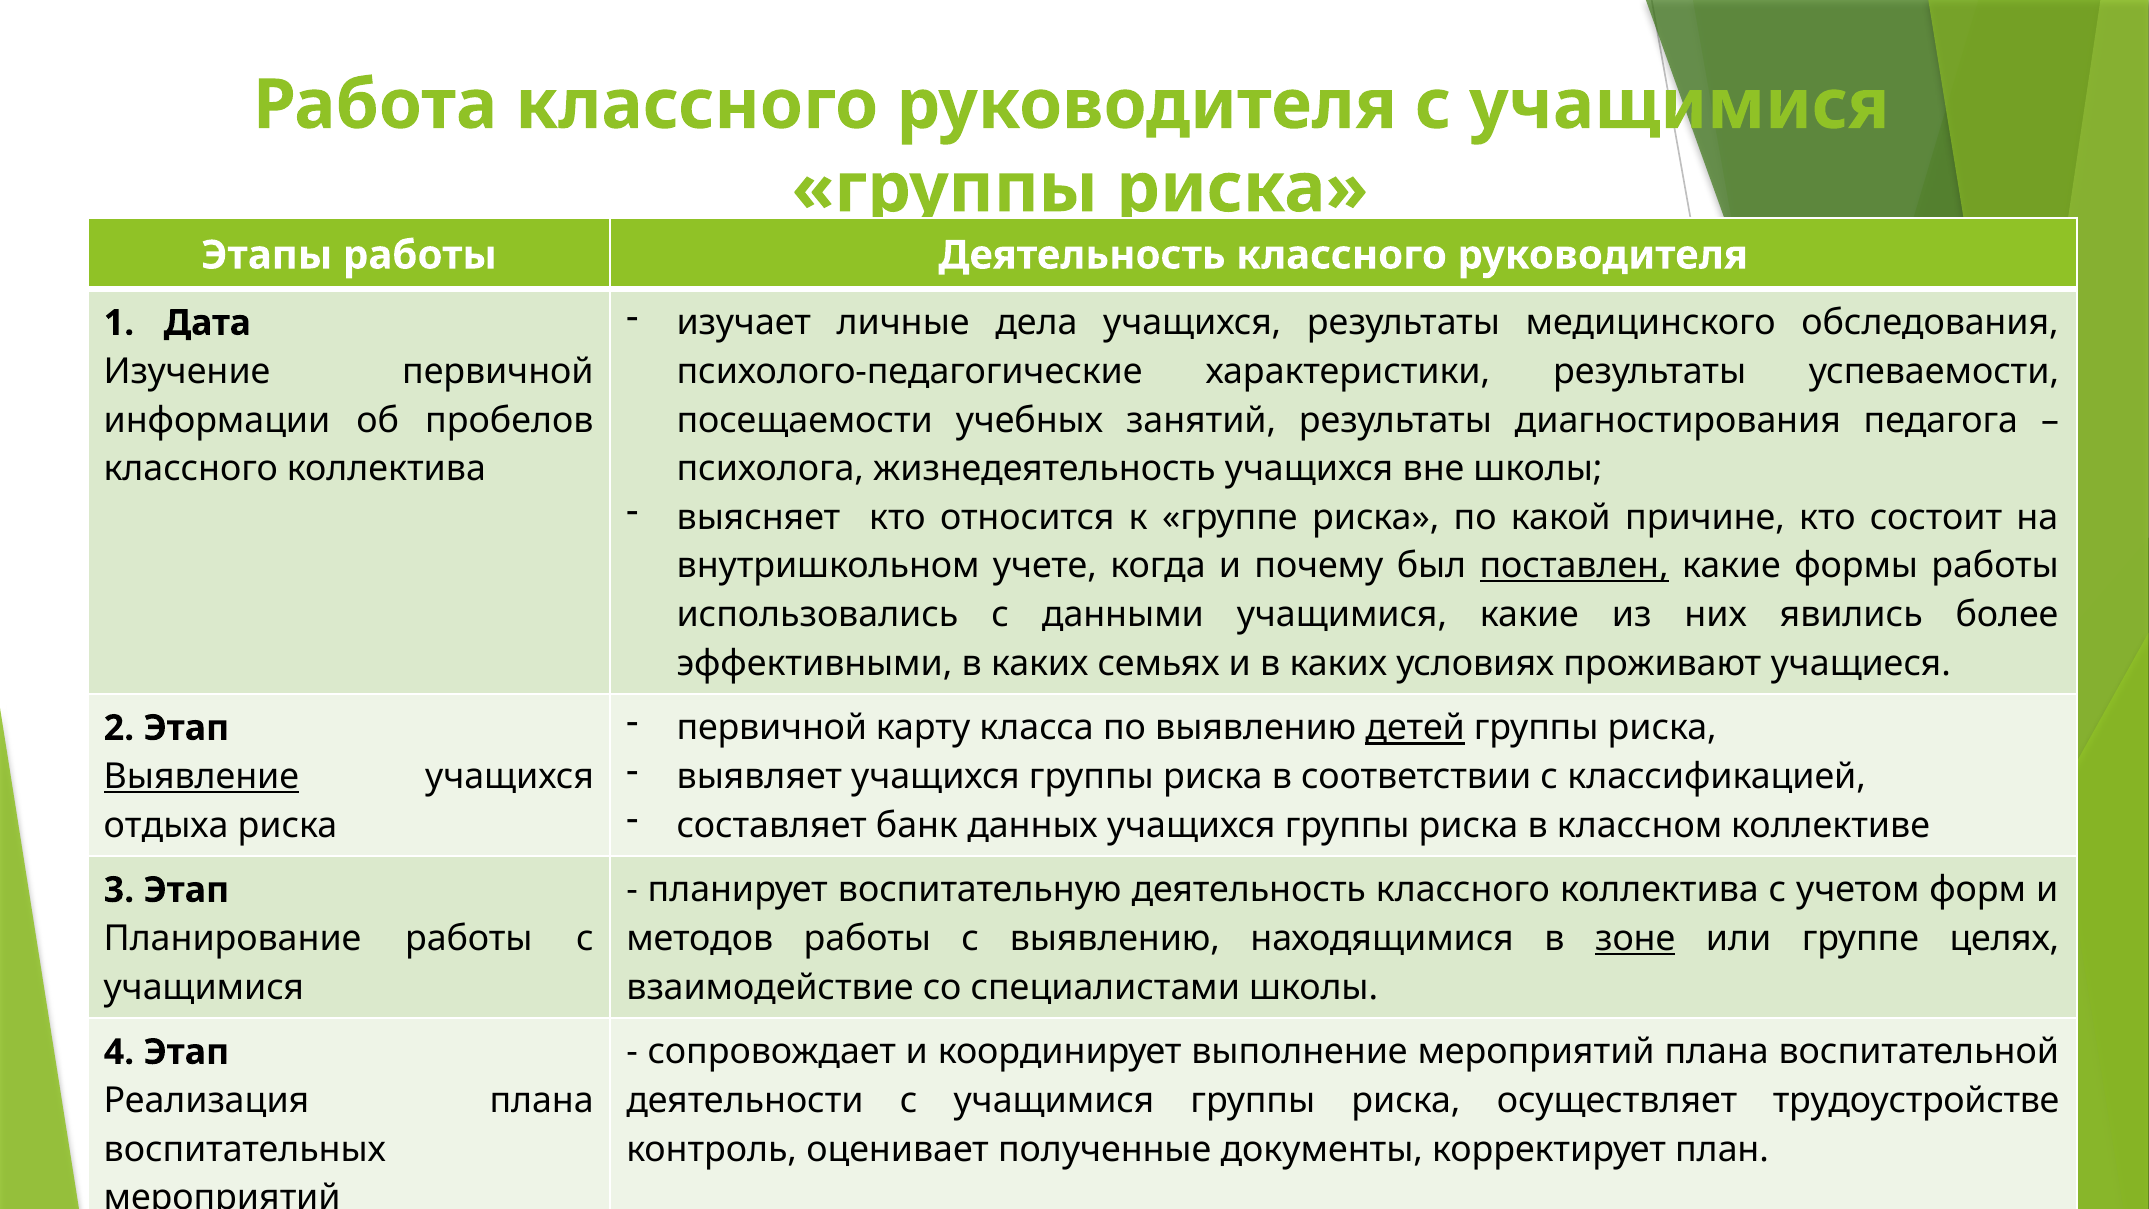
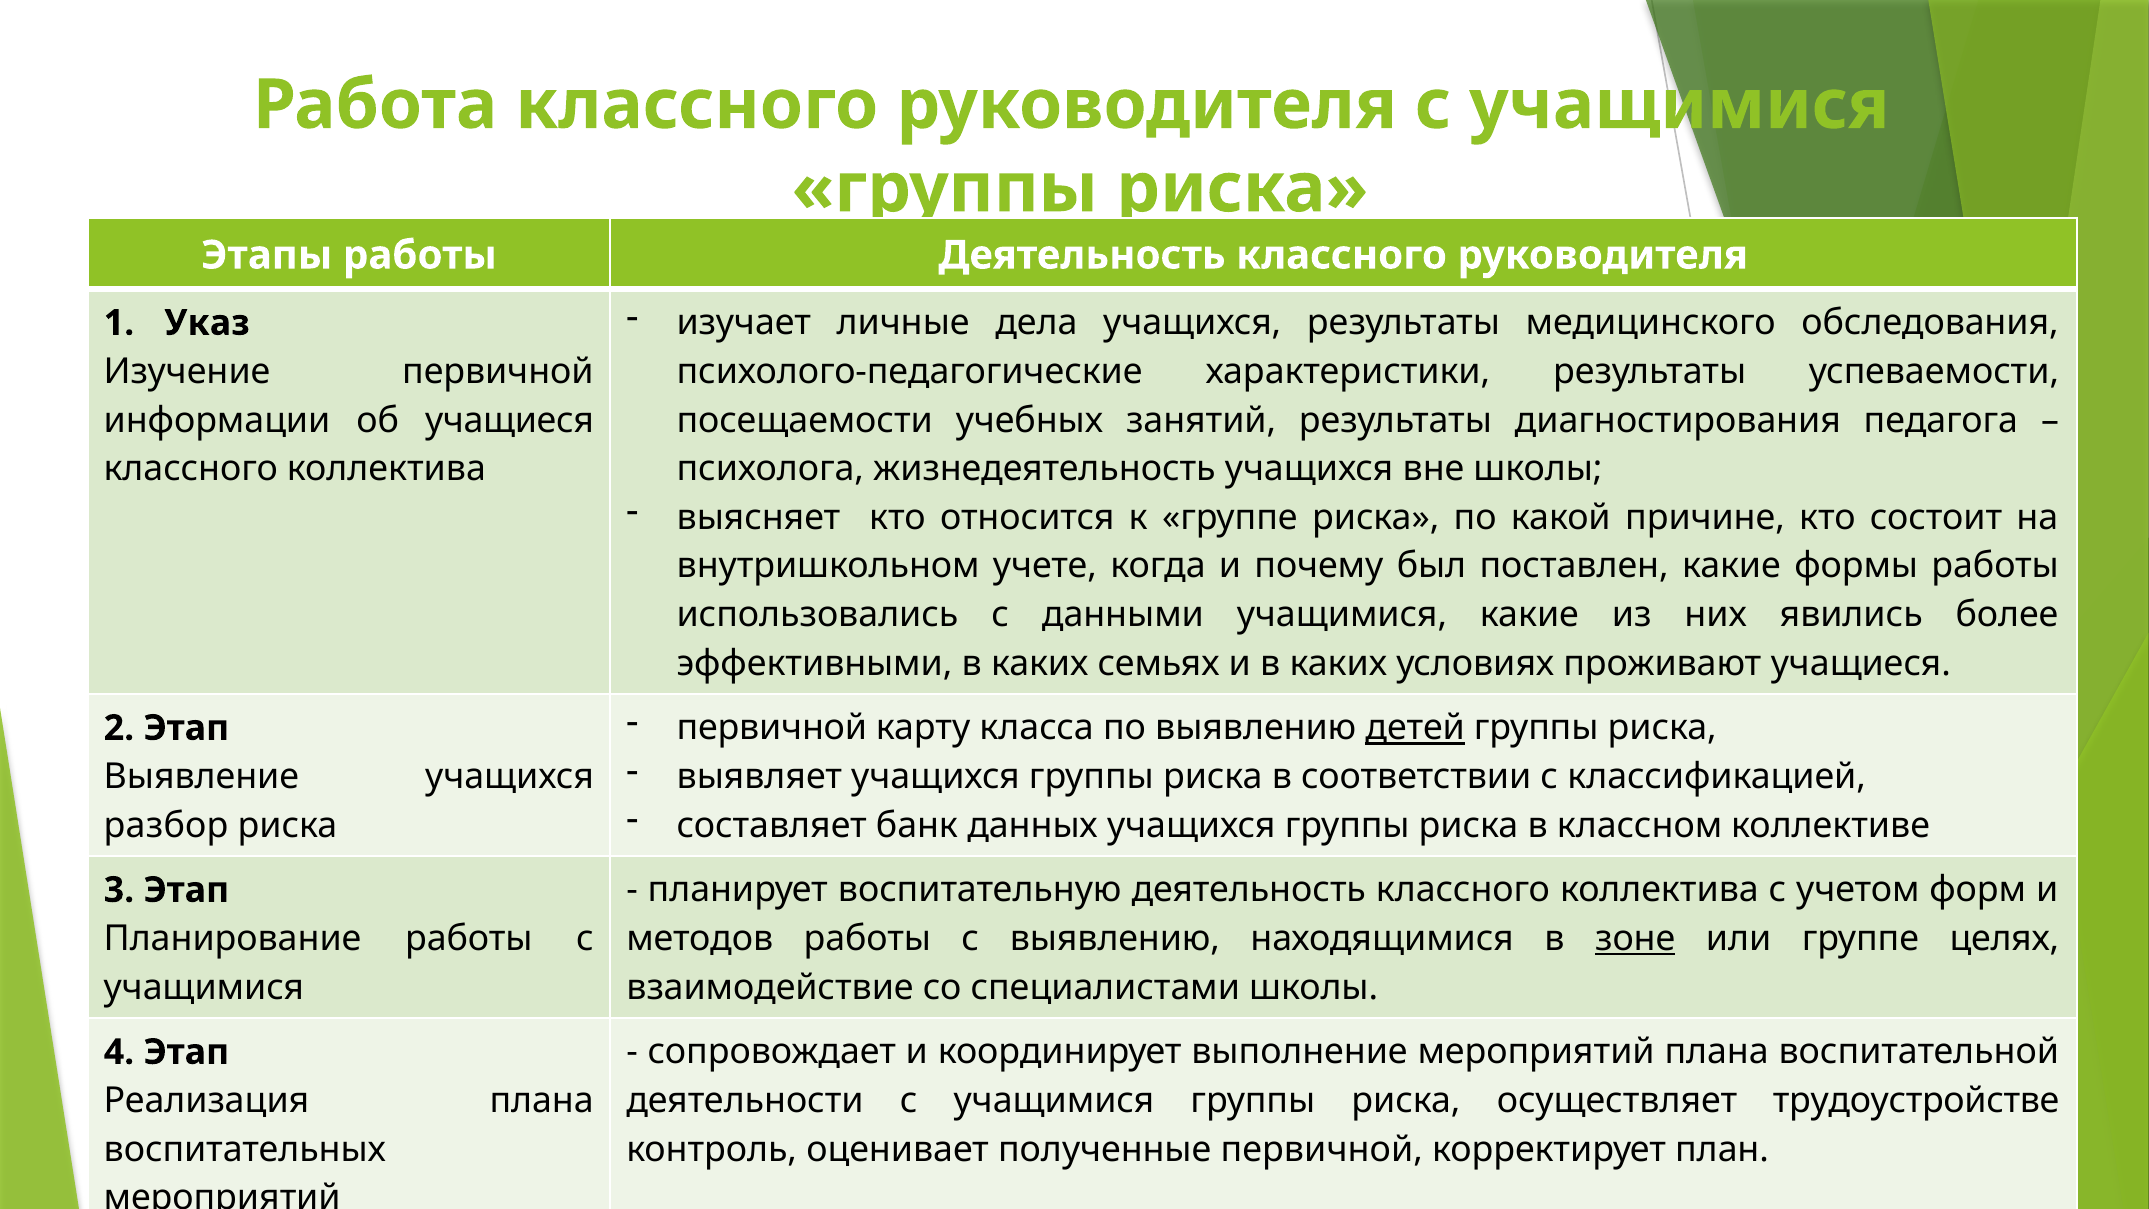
Дата: Дата -> Указ (207, 323)
об пробелов: пробелов -> учащиеся (510, 420)
поставлен underline: present -> none (1574, 566)
Выявление underline: present -> none (201, 777)
отдыха: отдыха -> разбор (166, 825)
полученные документы: документы -> первичной (1322, 1149)
